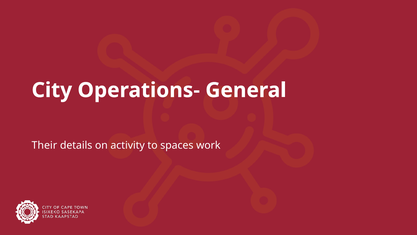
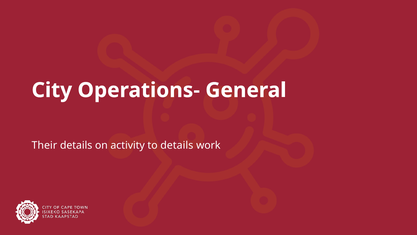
to spaces: spaces -> details (177, 145)
